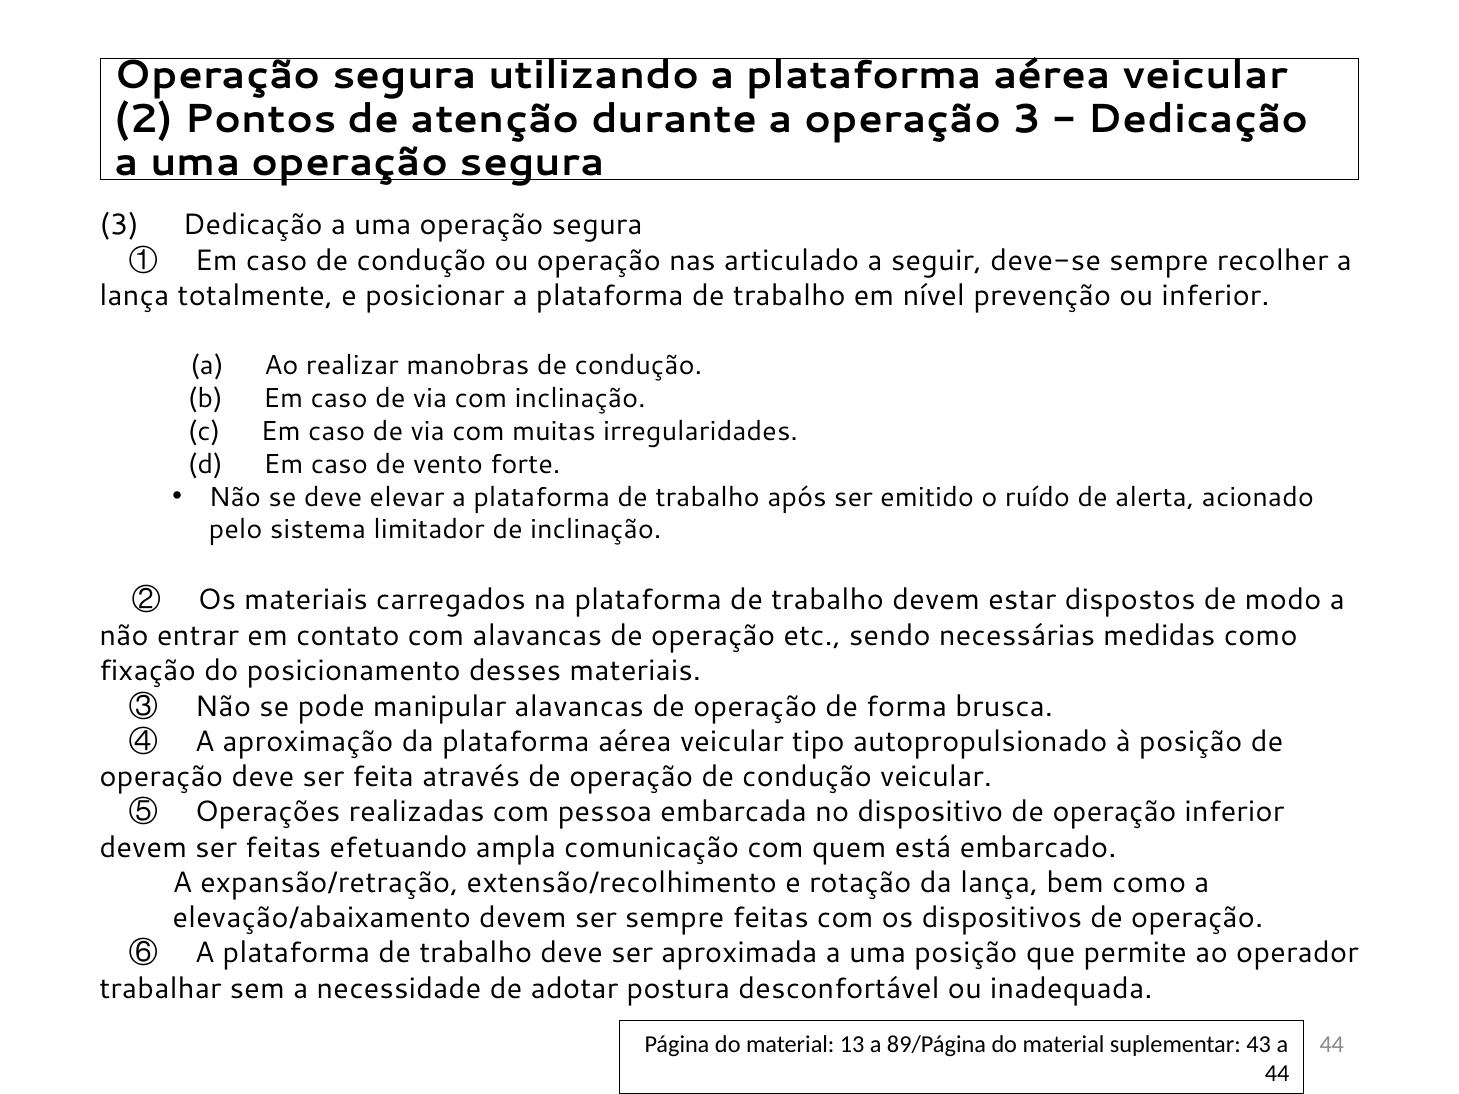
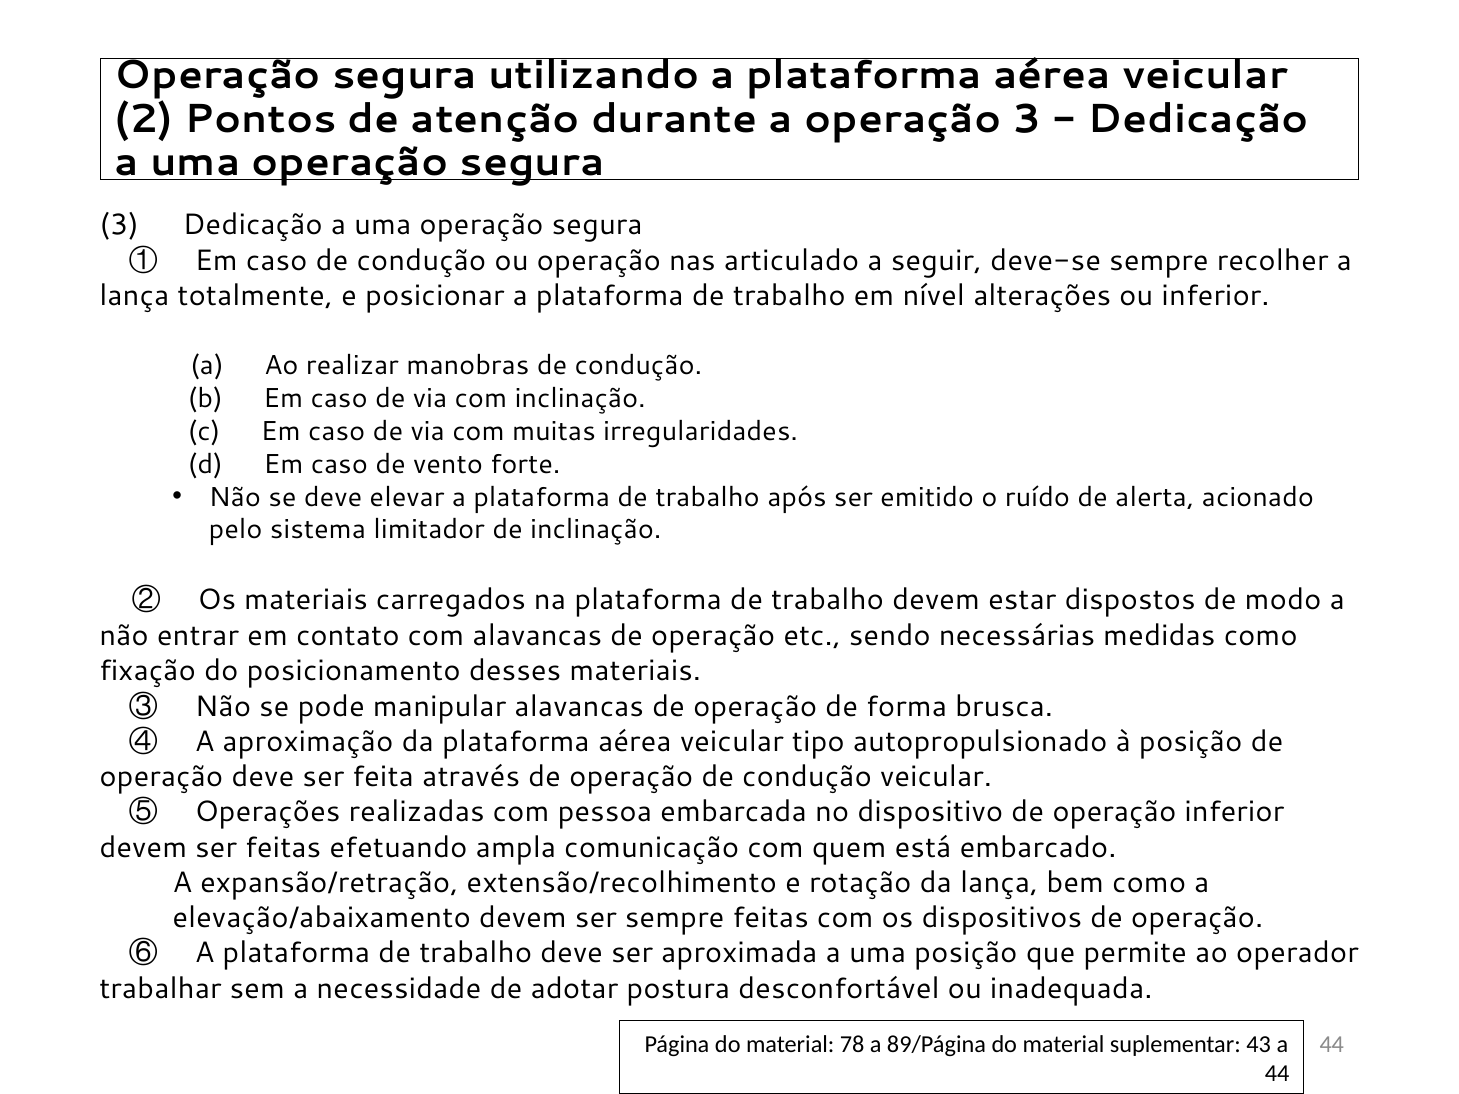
prevenção: prevenção -> alterações (1042, 296)
13: 13 -> 78 (852, 1045)
